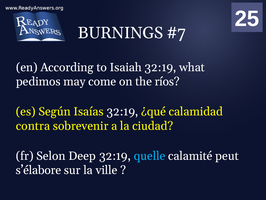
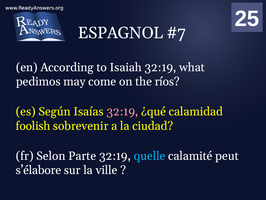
BURNINGS: BURNINGS -> ESPAGNOL (121, 33)
32:19 colour: white -> pink (122, 111)
contra: contra -> foolish (33, 126)
Deep: Deep -> Parte (82, 156)
